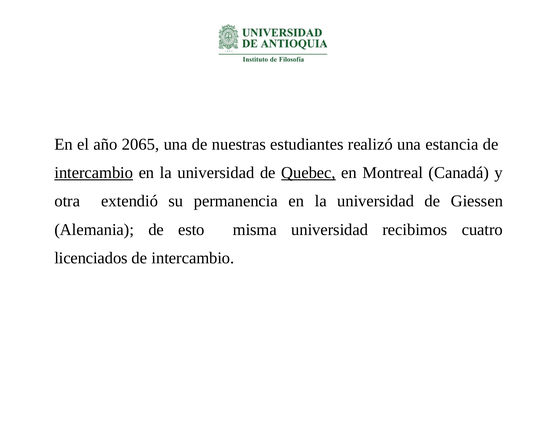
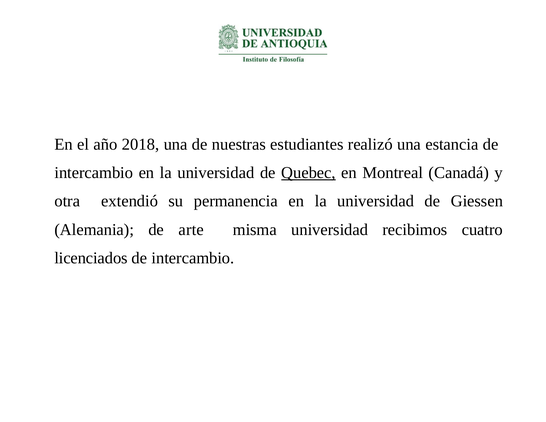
2065: 2065 -> 2018 (141, 144)
intercambio underline: present -> none (94, 173)
esto: esto -> arte (191, 230)
